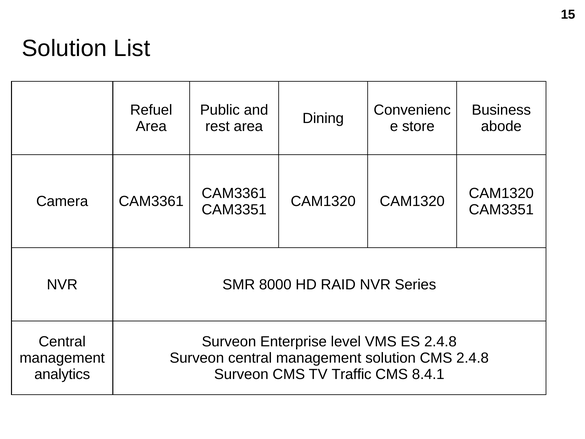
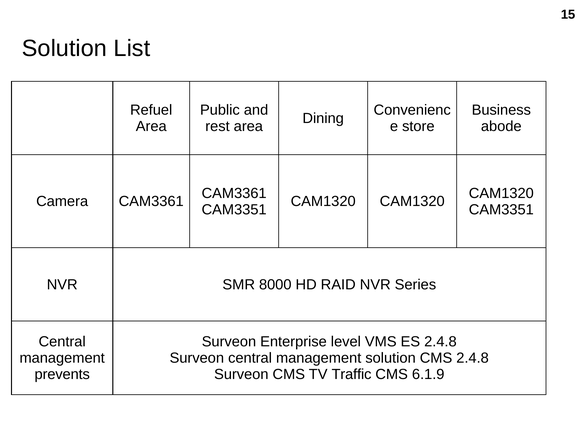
analytics: analytics -> prevents (62, 374)
8.4.1: 8.4.1 -> 6.1.9 (428, 374)
